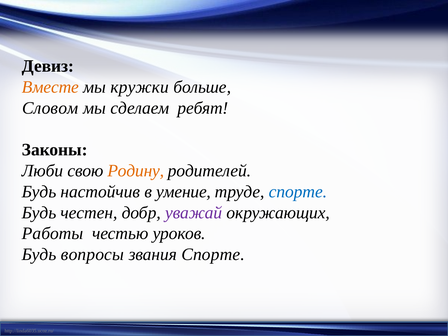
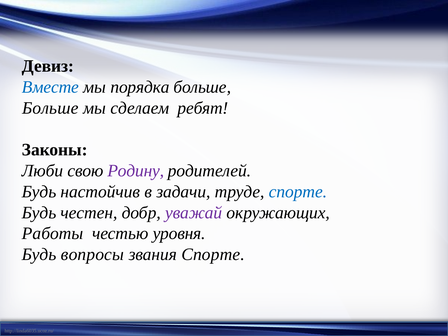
Вместе colour: orange -> blue (50, 87)
кружки: кружки -> порядка (140, 87)
Словом: Словом -> Больше (50, 108)
Родину colour: orange -> purple (136, 171)
умение: умение -> задачи (183, 192)
уроков: уроков -> уровня (179, 234)
